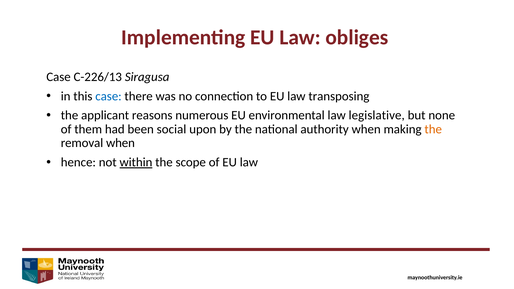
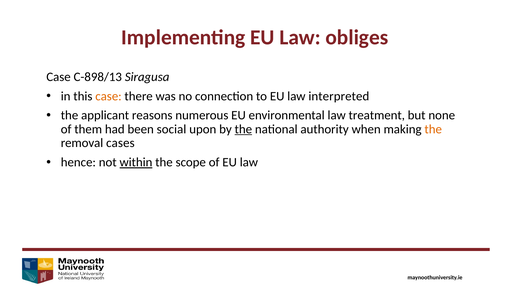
C-226/13: C-226/13 -> C-898/13 (98, 77)
case colour: blue -> orange (108, 96)
transposing: transposing -> interpreted (339, 96)
legislative: legislative -> treatment (377, 115)
the underline: none -> present (243, 129)
removal when: when -> cases (120, 143)
